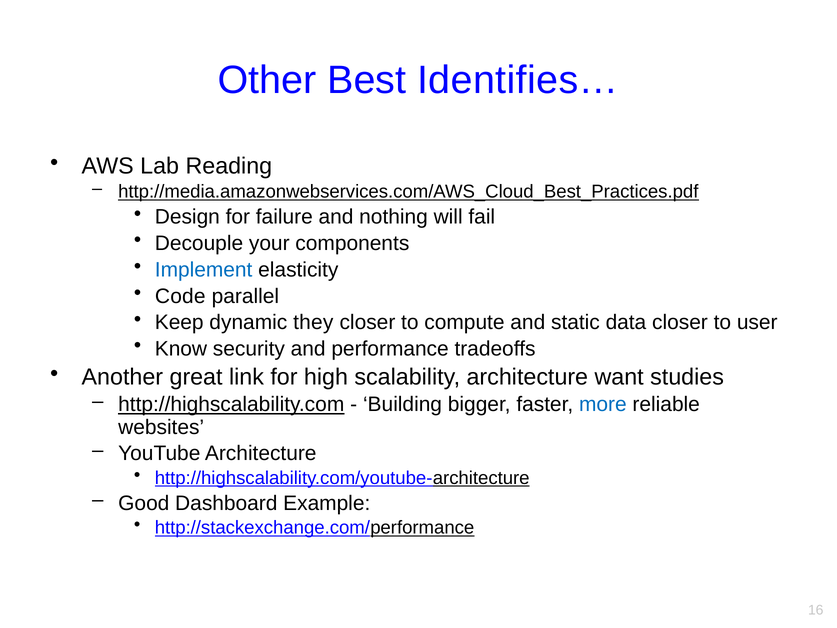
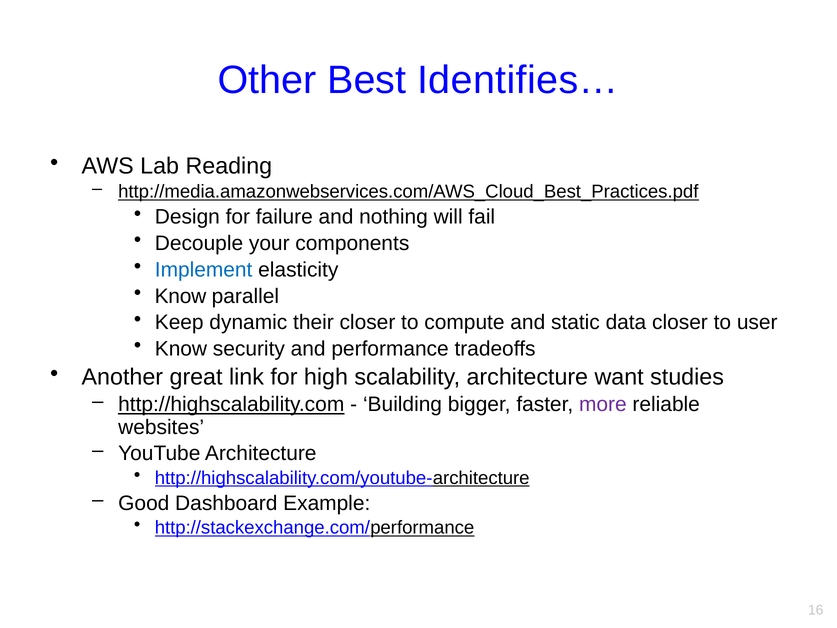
Code: Code -> Know (180, 296)
they: they -> their (313, 322)
more colour: blue -> purple (603, 404)
